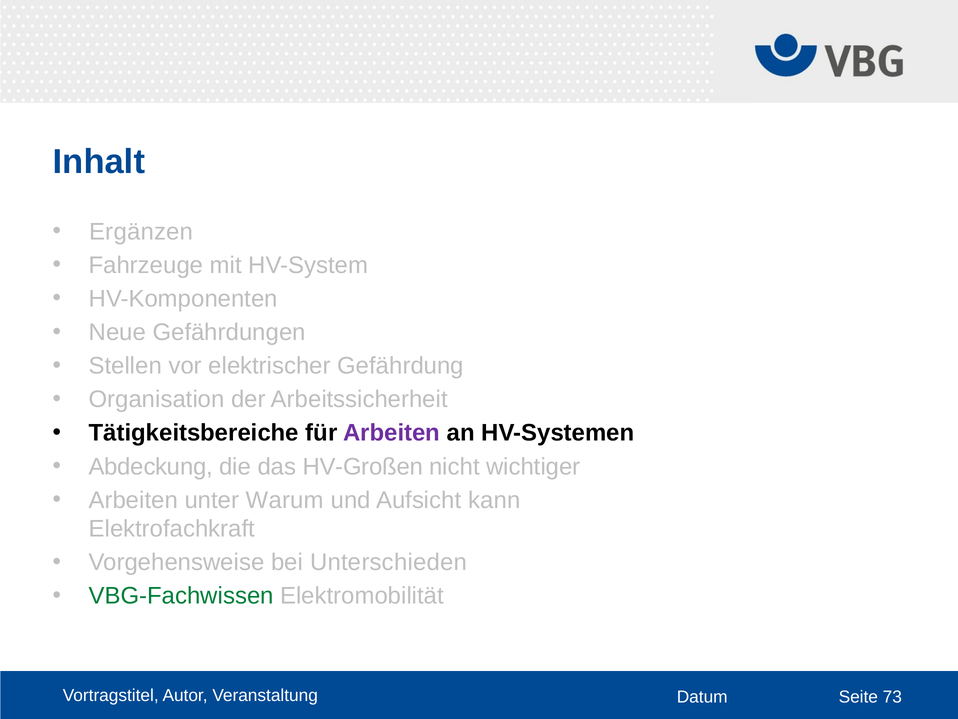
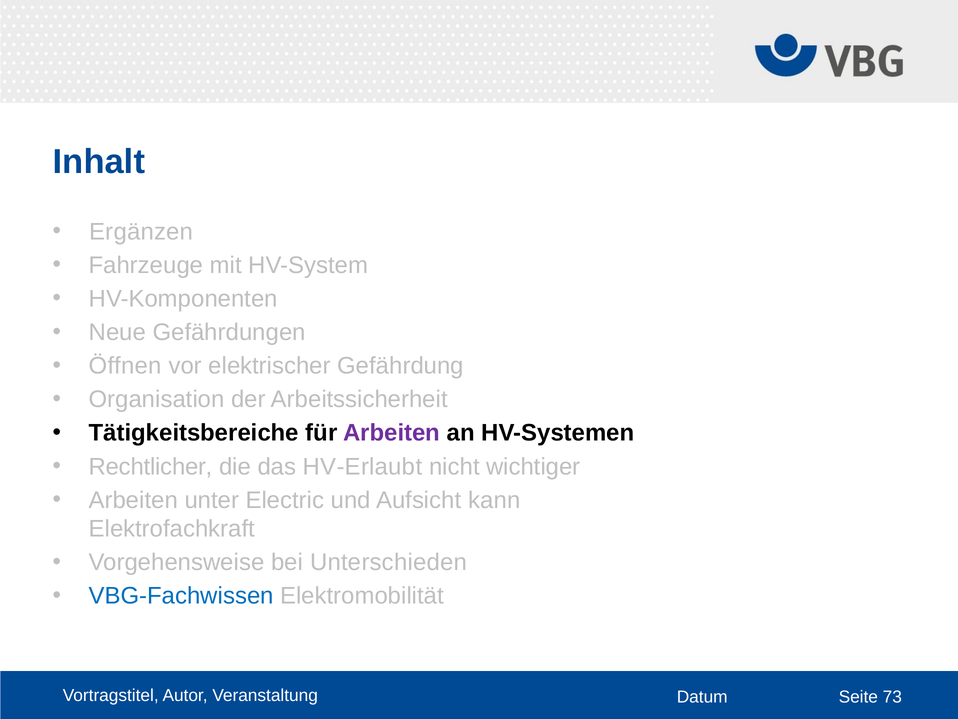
Stellen: Stellen -> Öffnen (125, 366)
Abdeckung: Abdeckung -> Rechtlicher (151, 466)
HV-Großen: HV-Großen -> HV-Erlaubt (363, 466)
Warum: Warum -> Electric (285, 500)
VBG-Fachwissen colour: green -> blue (181, 596)
